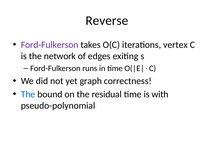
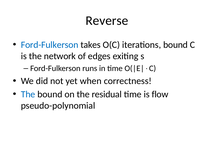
Ford-Fulkerson colour: purple -> blue (50, 45)
iterations vertex: vertex -> bound (176, 45)
graph: graph -> when (91, 81)
with: with -> flow (160, 95)
